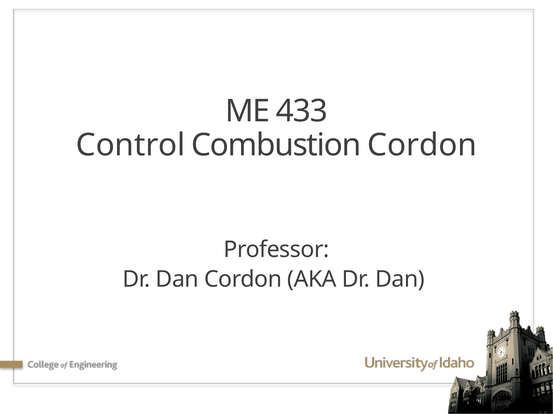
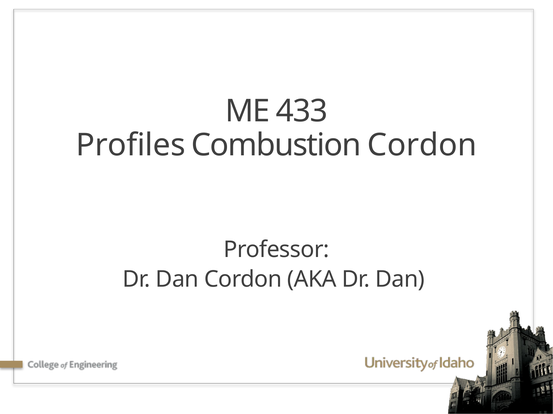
Control: Control -> Profiles (131, 145)
